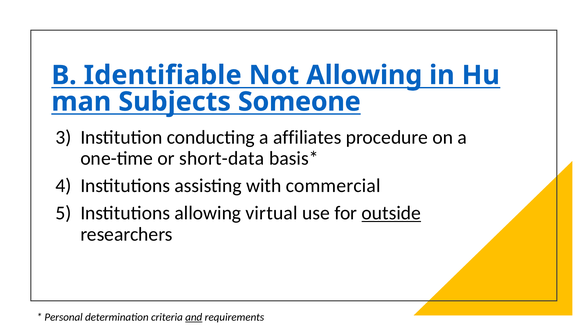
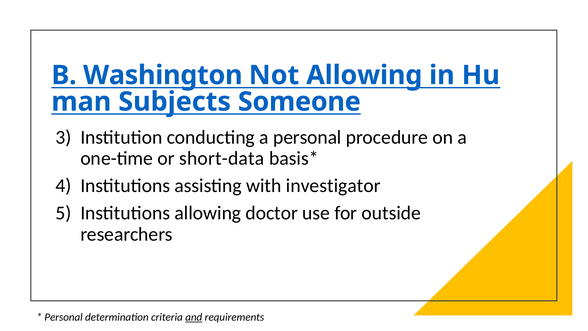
Identifiable: Identifiable -> Washington (163, 75)
a affiliates: affiliates -> personal (307, 137)
commercial: commercial -> investigator (333, 186)
virtual: virtual -> doctor (272, 213)
outside underline: present -> none (391, 213)
